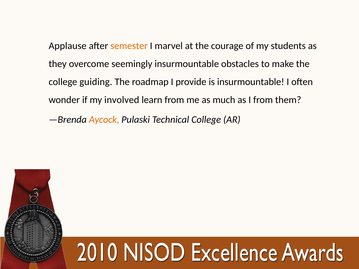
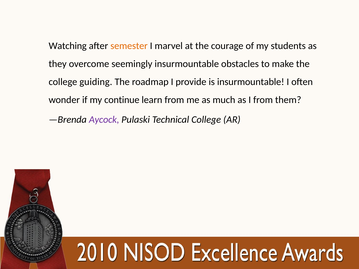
Applause: Applause -> Watching (68, 46)
involved: involved -> continue (122, 100)
Aycock colour: orange -> purple (104, 120)
